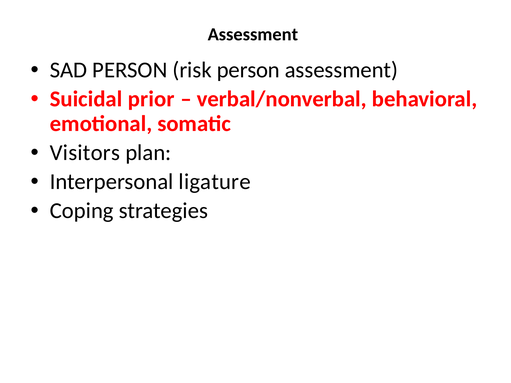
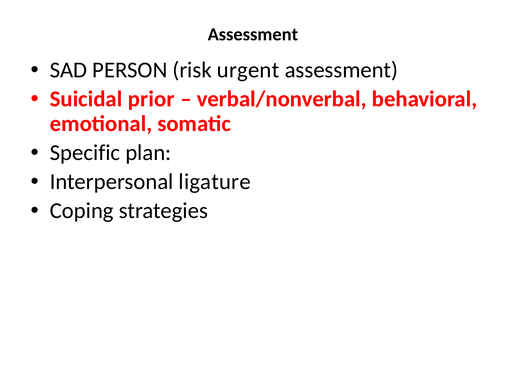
risk person: person -> urgent (248, 70)
Visitors: Visitors -> Specific (85, 153)
